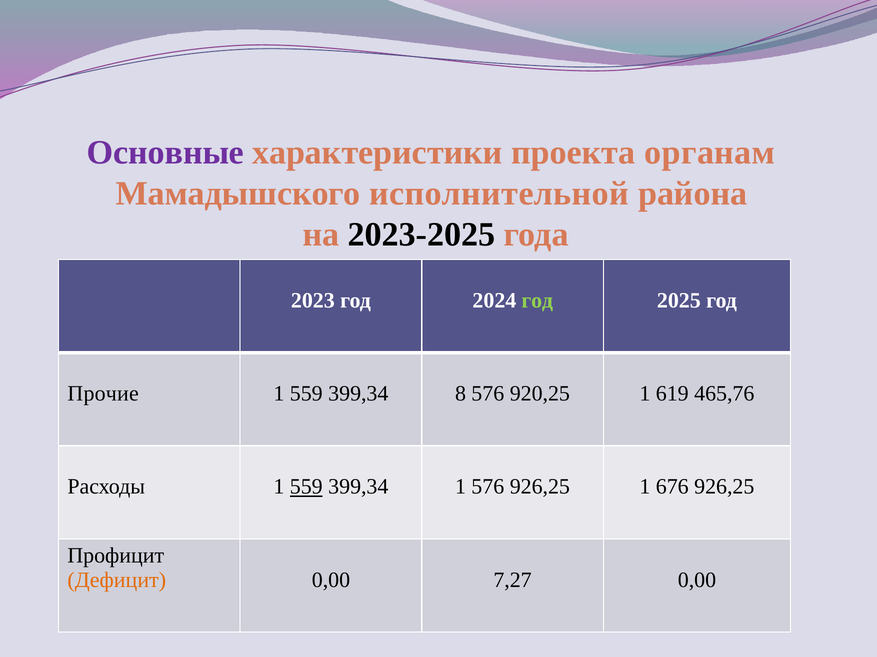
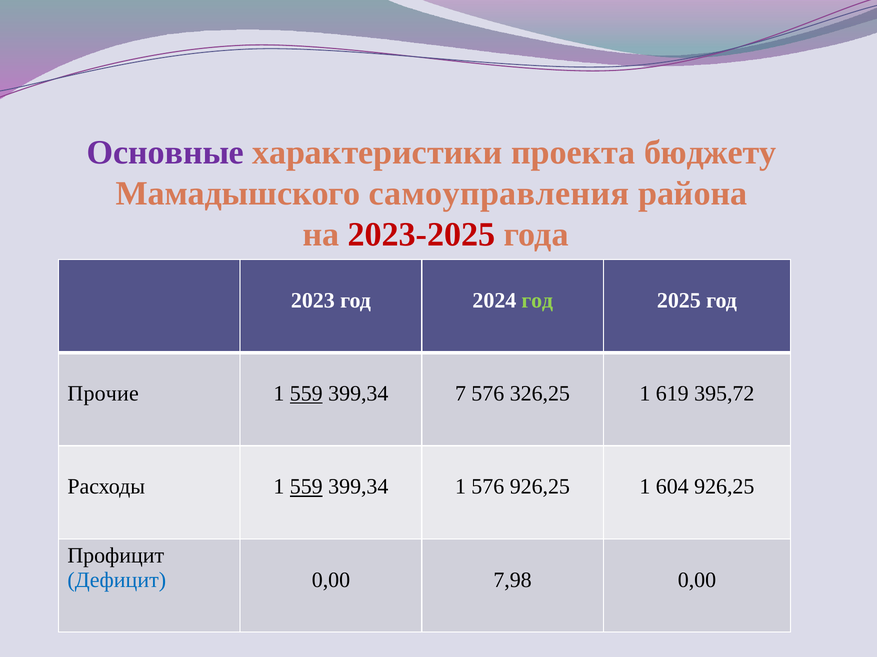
органам: органам -> бюджету (710, 153)
исполнительной: исполнительной -> самоуправления (499, 194)
2023-2025 colour: black -> red (422, 235)
559 underline: none -> present (306, 394)
8: 8 -> 7 (460, 394)
920,25: 920,25 -> 326,25 (540, 394)
465,76: 465,76 -> 395,72 (724, 394)
676: 676 -> 604 (672, 487)
Дефицит colour: orange -> blue (117, 580)
7,27: 7,27 -> 7,98 (513, 580)
